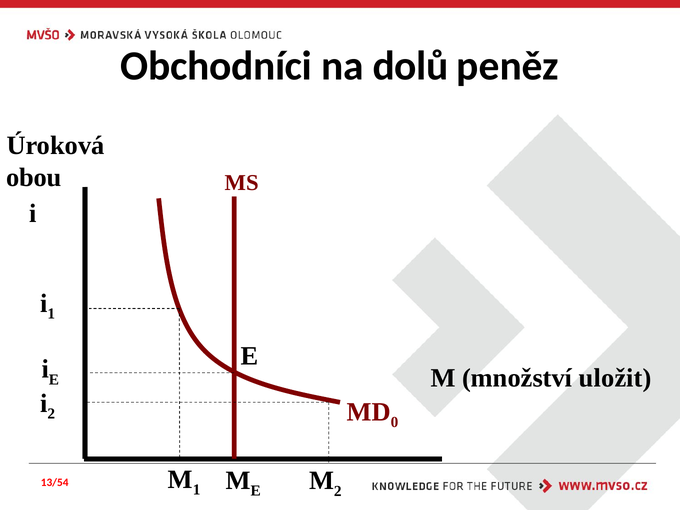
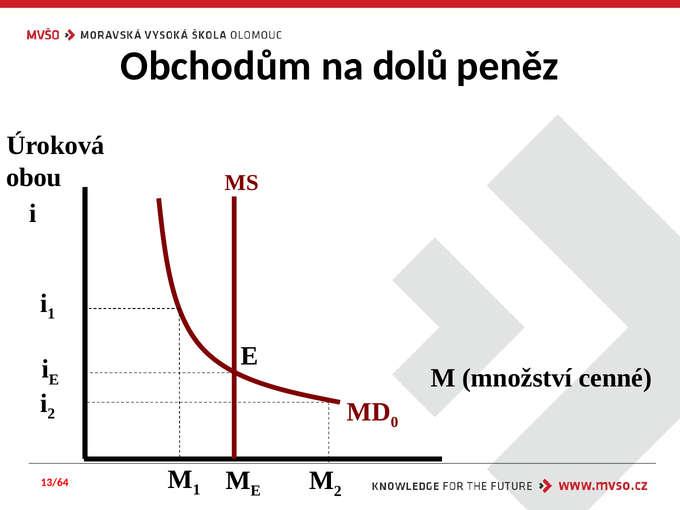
Obchodníci: Obchodníci -> Obchodům (216, 66)
uložit: uložit -> cenné (615, 378)
13/54: 13/54 -> 13/64 (55, 482)
